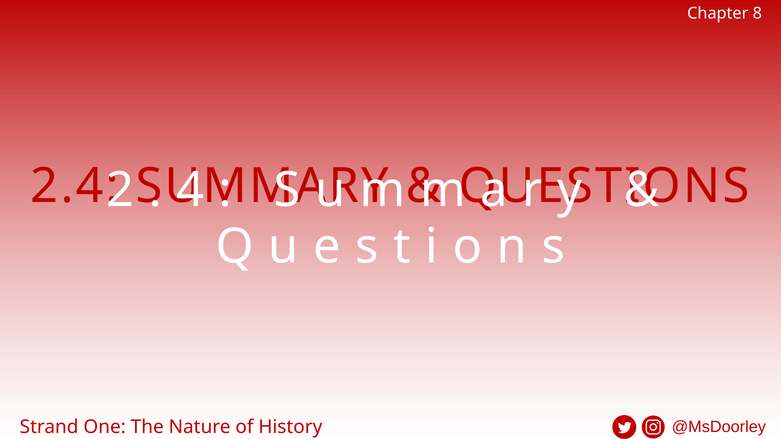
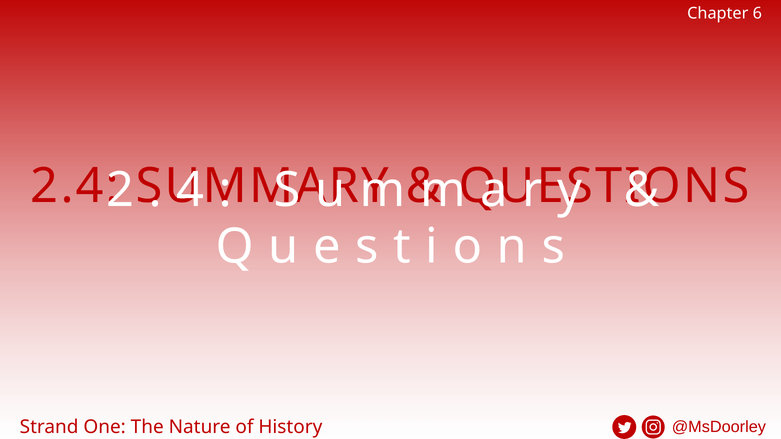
8: 8 -> 6 (757, 14)
